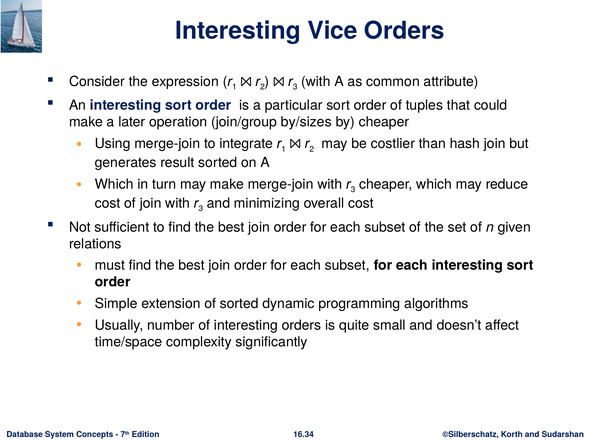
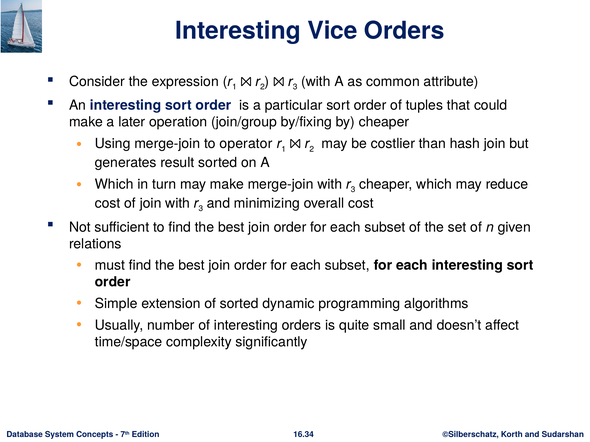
by/sizes: by/sizes -> by/fixing (306, 122)
integrate: integrate -> operator (246, 144)
